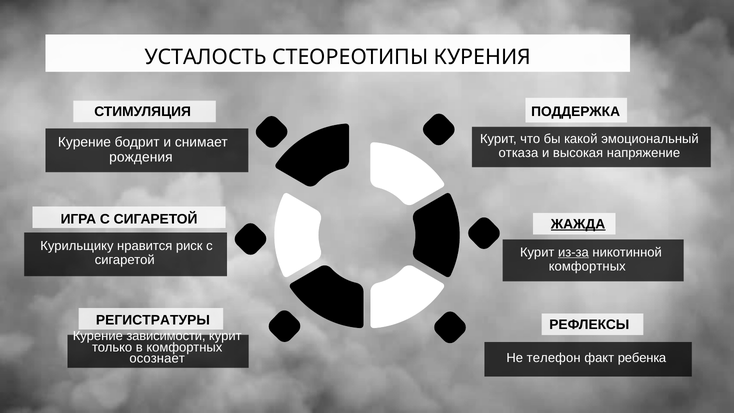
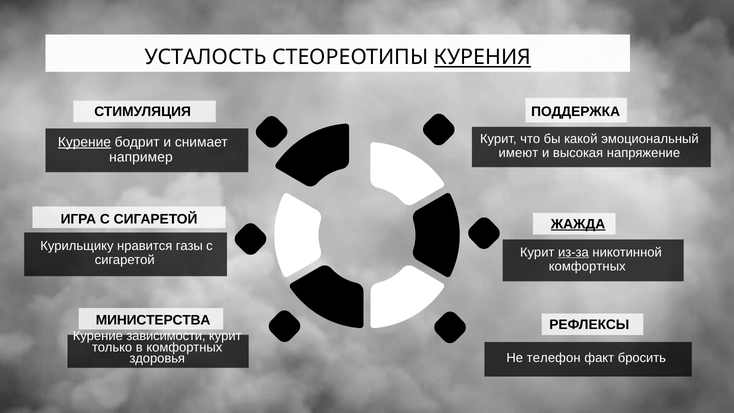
КУРЕНИЯ underline: none -> present (482, 57)
Курение underline: none -> present (84, 142)
отказа: отказа -> имеют (518, 153)
рождения: рождения -> например (141, 157)
риск: риск -> газы (189, 246)
РЕГИСТРАТУРЫ: РЕГИСТРАТУРЫ -> МИНИСТЕРСТВА (153, 320)
ребенка: ребенка -> бросить (642, 358)
осознает: осознает -> здоровья (157, 358)
